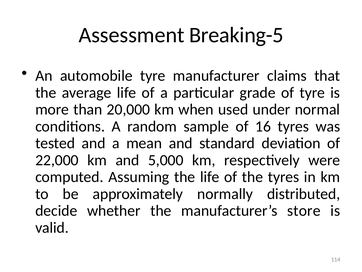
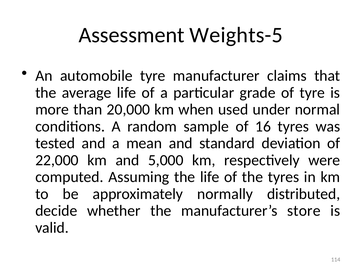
Breaking-5: Breaking-5 -> Weights-5 (236, 35)
